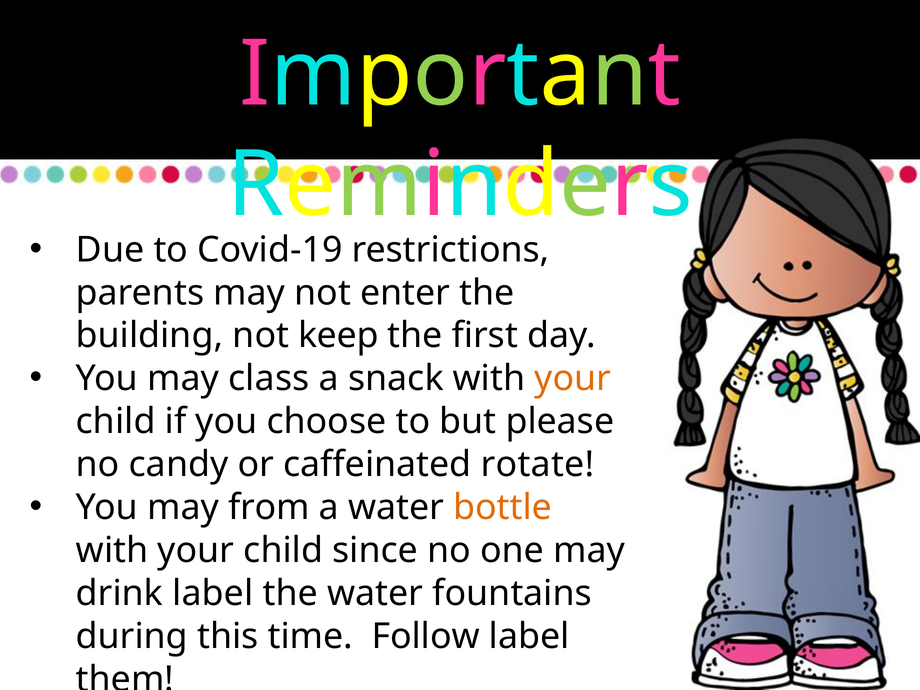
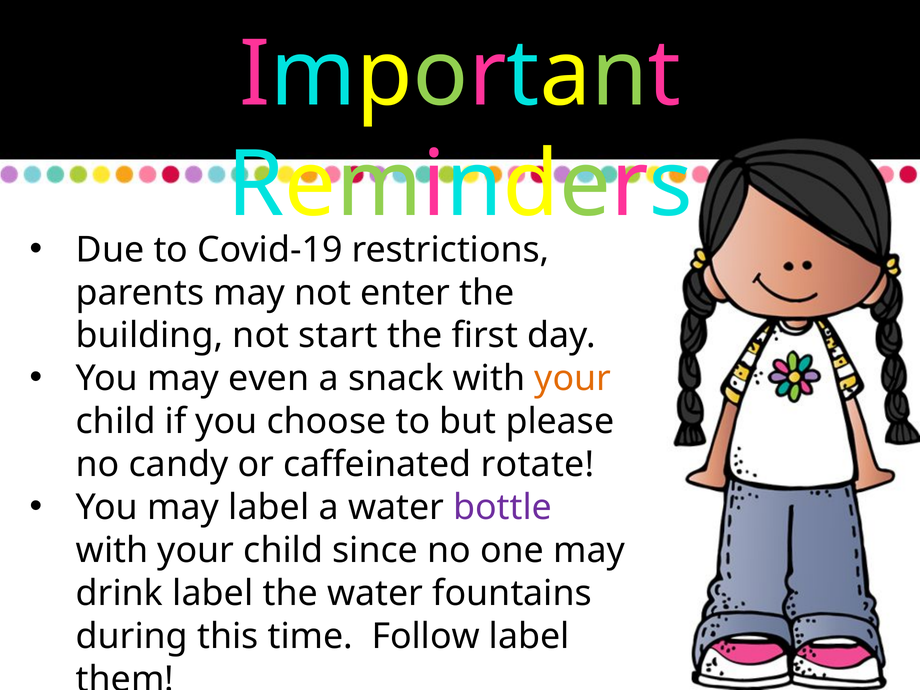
keep: keep -> start (338, 336)
class: class -> even (269, 379)
may from: from -> label (269, 507)
bottle colour: orange -> purple (503, 507)
